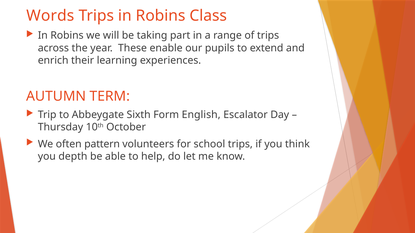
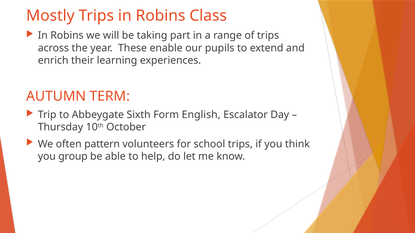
Words: Words -> Mostly (50, 16)
depth: depth -> group (73, 157)
